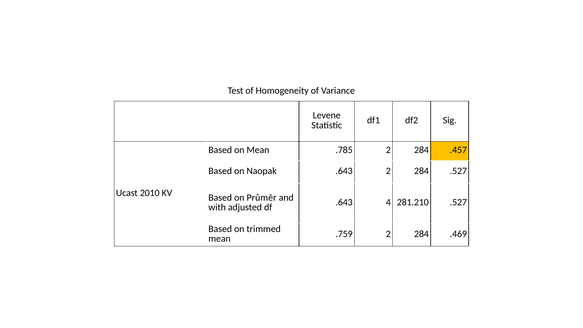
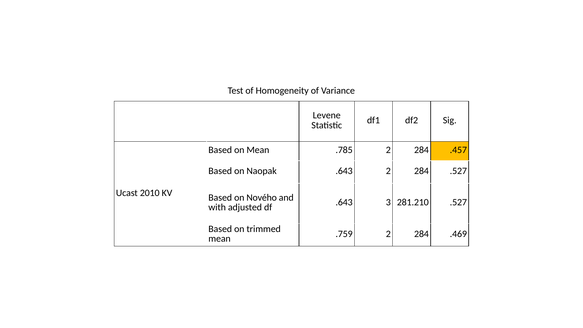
Průměr: Průměr -> Nového (262, 198)
4: 4 -> 3 (388, 202)
